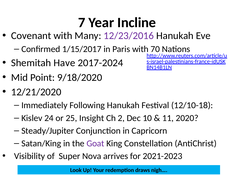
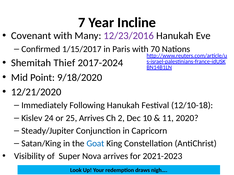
Have: Have -> Thief (64, 63)
25 Insight: Insight -> Arrives (92, 118)
Goat colour: purple -> blue (95, 144)
